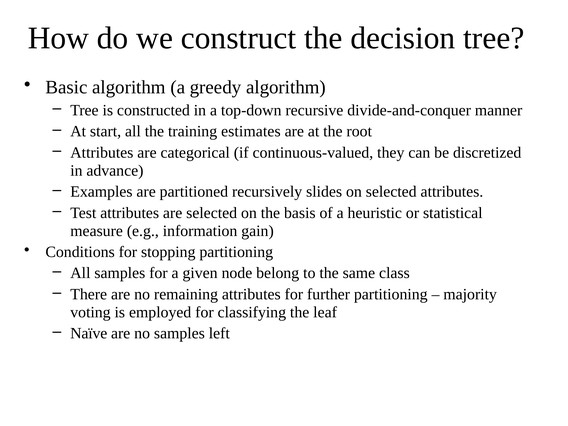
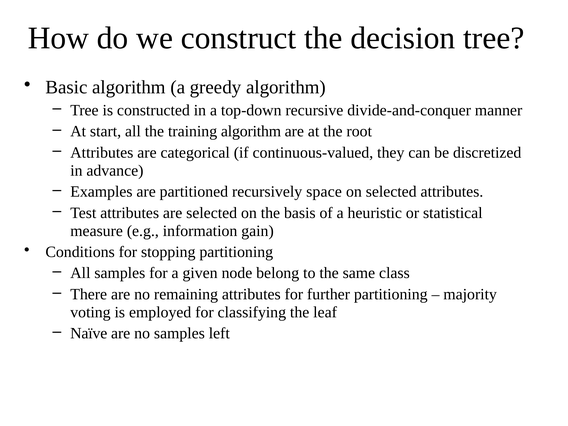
training estimates: estimates -> algorithm (251, 131)
slides: slides -> space (324, 192)
